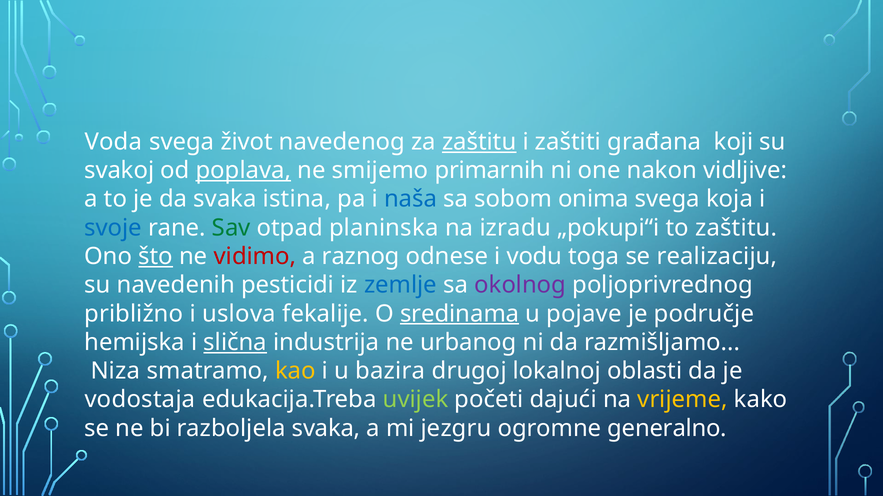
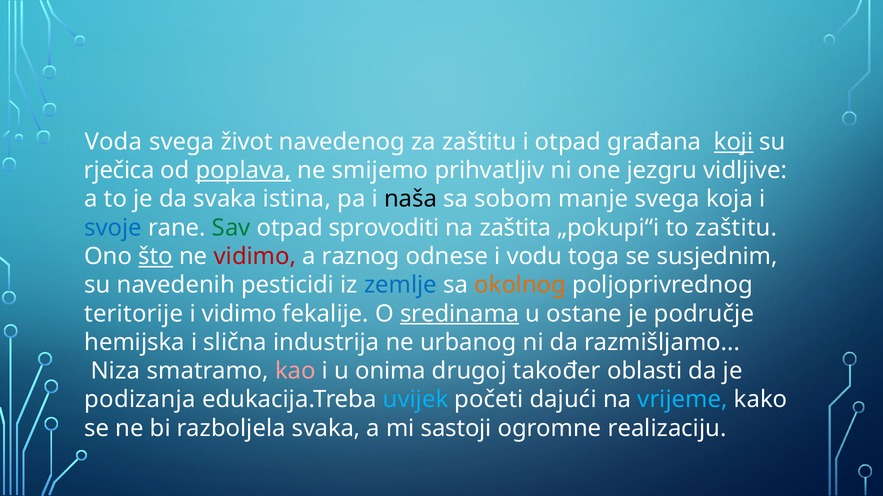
zaštitu underline: present -> none (479, 142)
i zaštiti: zaštiti -> otpad (568, 142)
koji underline: none -> present (734, 142)
svakoj: svakoj -> rječica (119, 171)
primarnih: primarnih -> prihvatljiv (490, 171)
nakon: nakon -> jezgru (662, 171)
naša colour: blue -> black (411, 199)
onima: onima -> manje (593, 199)
planinska: planinska -> sprovoditi (384, 228)
izradu: izradu -> zaštita (515, 228)
realizaciju: realizaciju -> susjednim (717, 257)
okolnog colour: purple -> orange (520, 285)
približno: približno -> teritorije (134, 314)
i uslova: uslova -> vidimo (239, 314)
pojave: pojave -> ostane (584, 314)
slična underline: present -> none (235, 343)
kao colour: yellow -> pink (295, 371)
bazira: bazira -> onima (391, 371)
lokalnoj: lokalnoj -> također (557, 371)
vodostaja: vodostaja -> podizanja (140, 400)
uvijek colour: light green -> light blue (415, 400)
vrijeme colour: yellow -> light blue (682, 400)
jezgru: jezgru -> sastoji (456, 429)
generalno: generalno -> realizaciju (667, 429)
